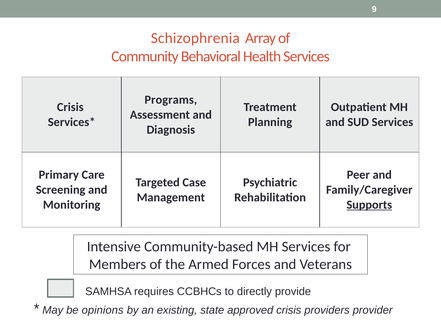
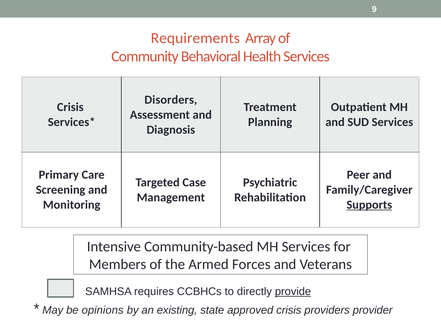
Schizophrenia: Schizophrenia -> Requirements (195, 38)
Programs: Programs -> Disorders (171, 100)
provide underline: none -> present (293, 292)
